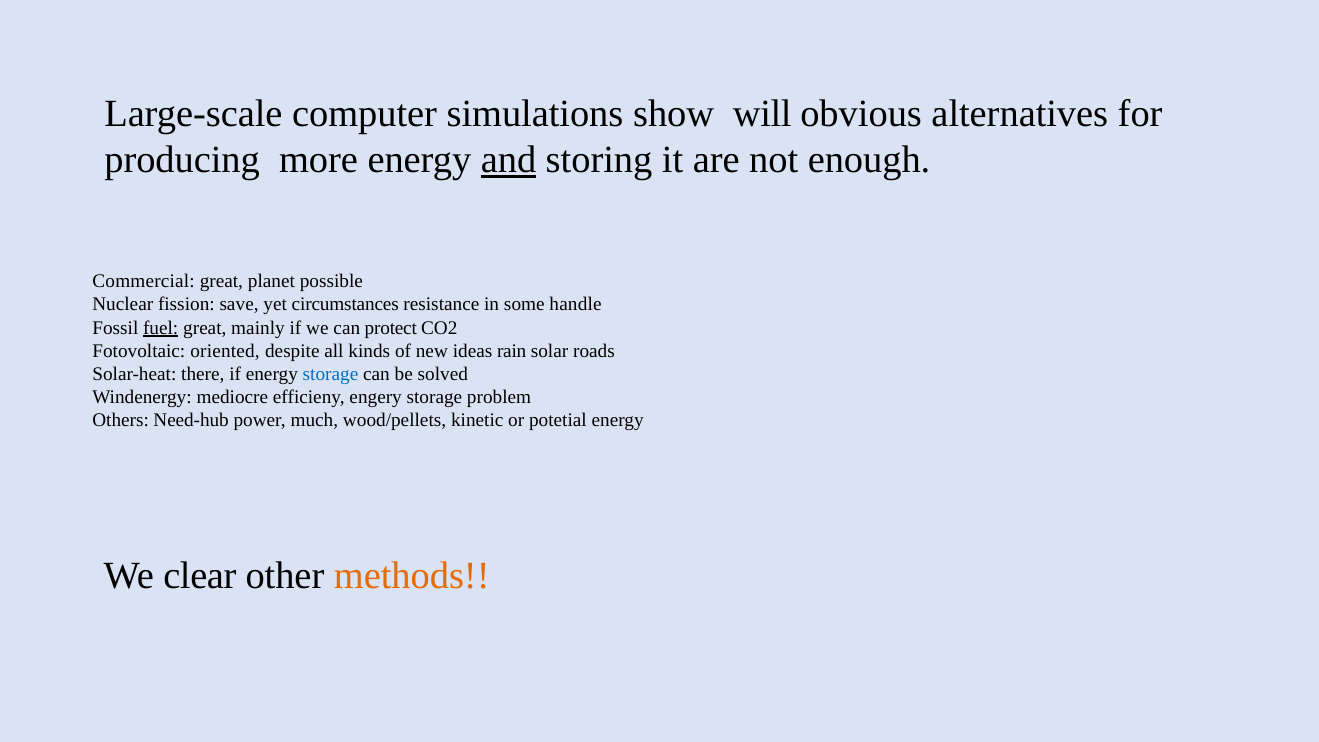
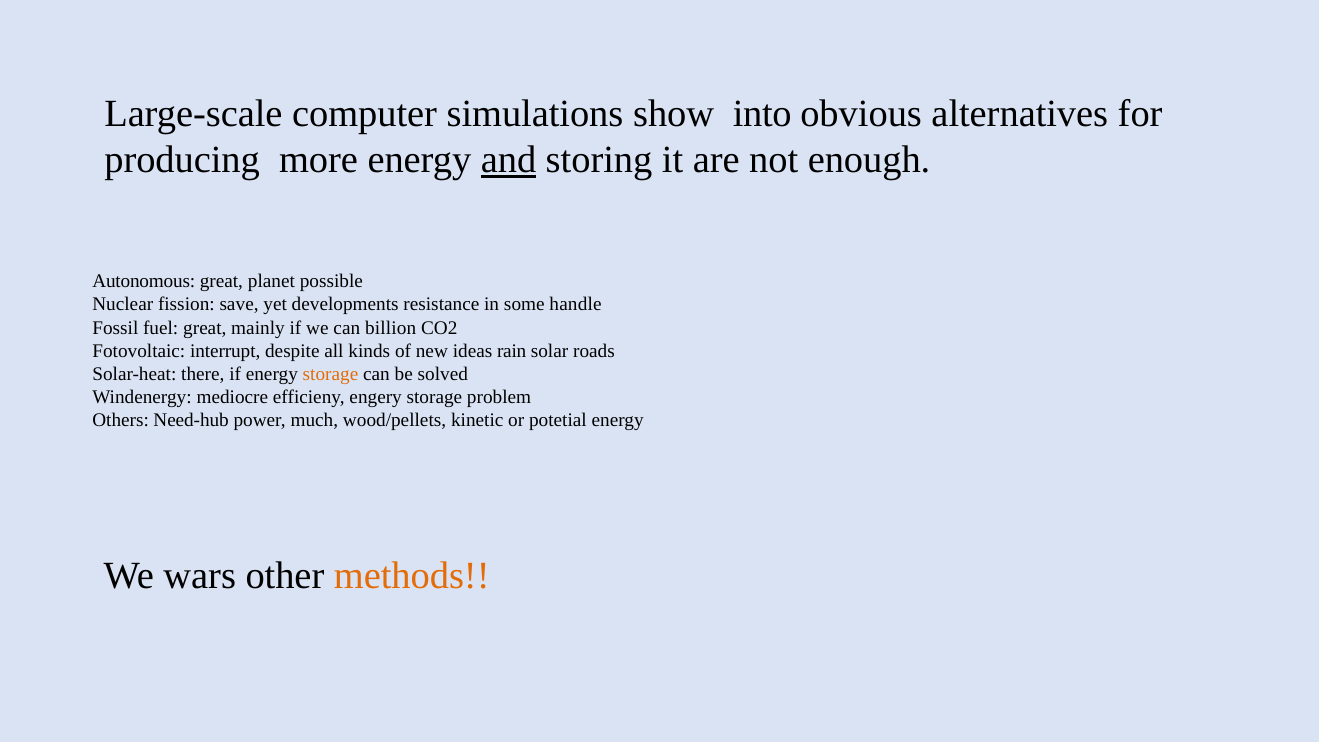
will: will -> into (762, 114)
Commercial: Commercial -> Autonomous (144, 281)
circumstances: circumstances -> developments (345, 305)
fuel underline: present -> none (161, 328)
protect: protect -> billion (391, 328)
oriented: oriented -> interrupt (225, 351)
storage colour: blue -> orange (330, 374)
clear: clear -> wars (200, 575)
